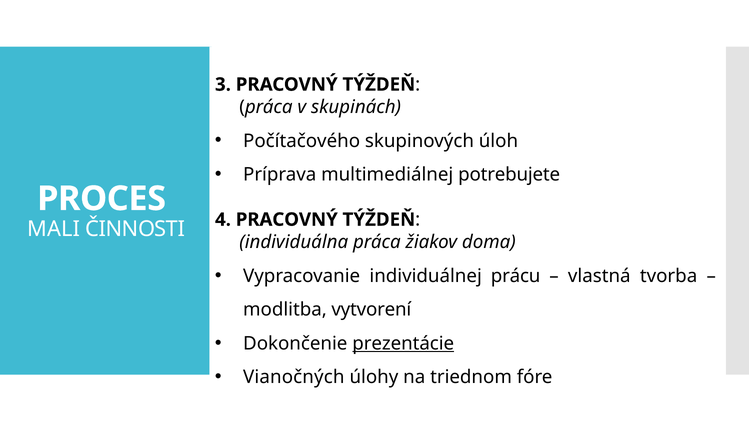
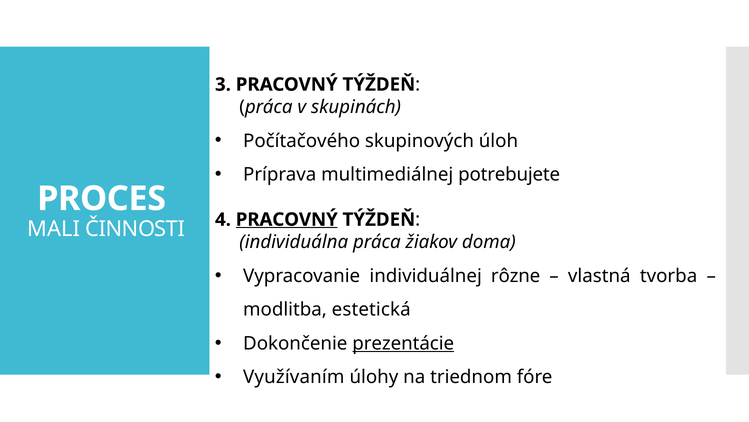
PRACOVNÝ underline: none -> present (287, 219)
prácu: prácu -> rôzne (516, 275)
vytvorení: vytvorení -> estetická (371, 309)
Vianočných: Vianočných -> Využívaním (294, 377)
